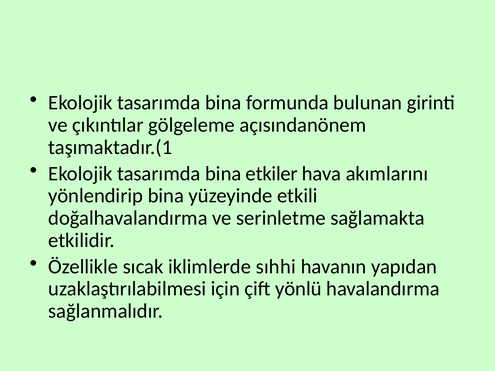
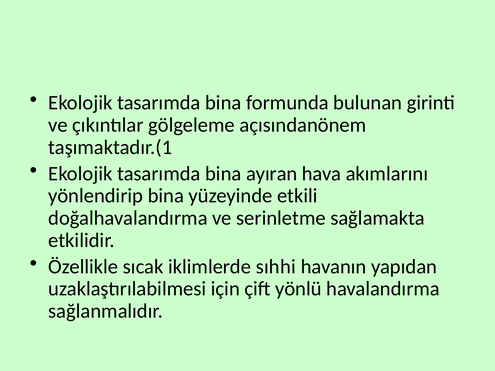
etkiler: etkiler -> ayıran (272, 174)
